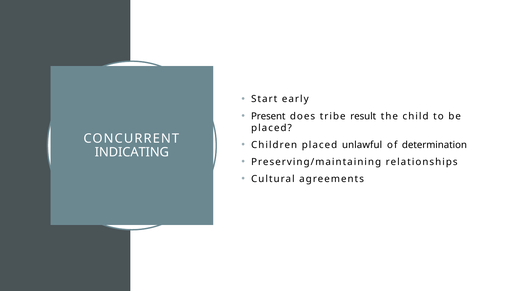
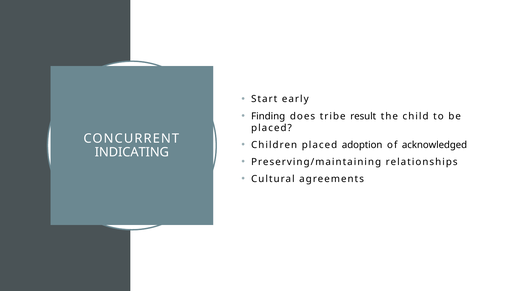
Present: Present -> Finding (268, 116)
unlawful: unlawful -> adoption (362, 145)
determination: determination -> acknowledged (435, 145)
